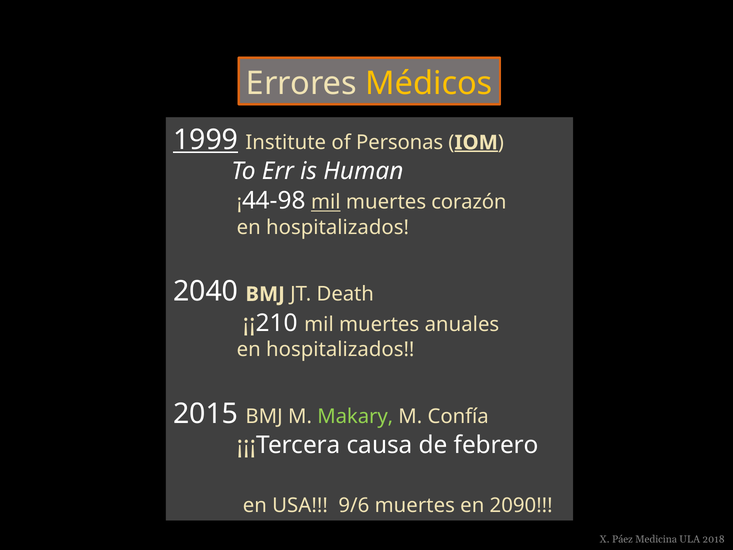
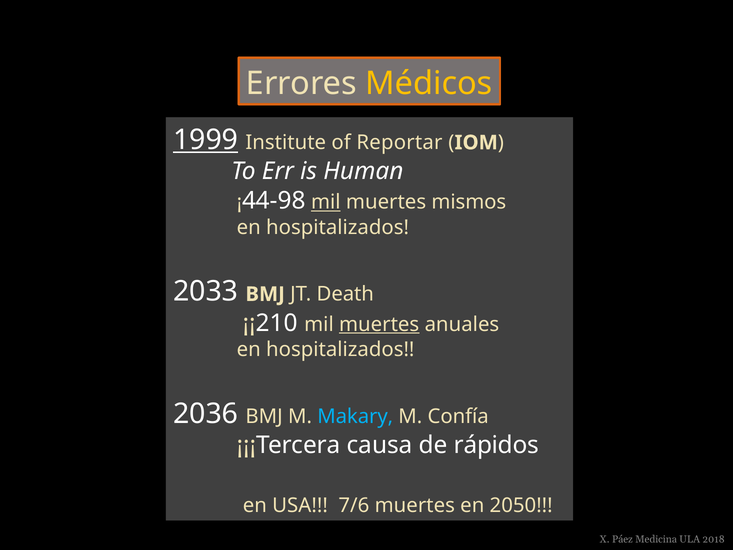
Personas: Personas -> Reportar (400, 143)
IOM underline: present -> none (476, 143)
corazón: corazón -> mismos (469, 202)
2040: 2040 -> 2033 (206, 291)
muertes underline: none -> present (379, 324)
2015: 2015 -> 2036 (206, 414)
Makary colour: light green -> light blue (355, 416)
febrero: febrero -> rápidos (496, 445)
9/6: 9/6 -> 7/6 (354, 505)
2090: 2090 -> 2050 (521, 505)
